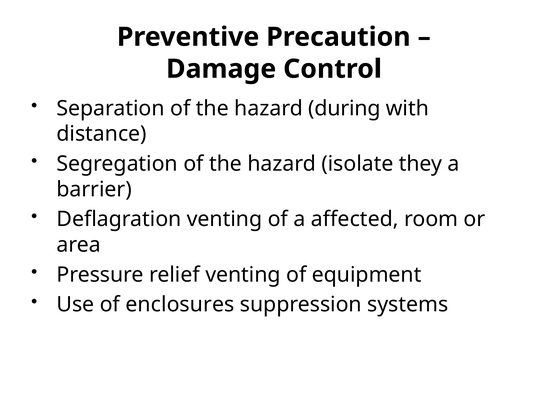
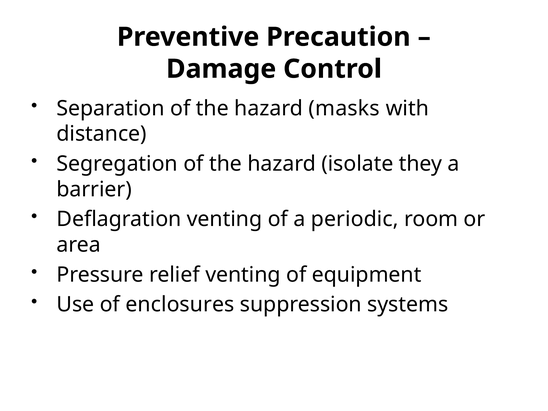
during: during -> masks (344, 108)
affected: affected -> periodic (355, 219)
